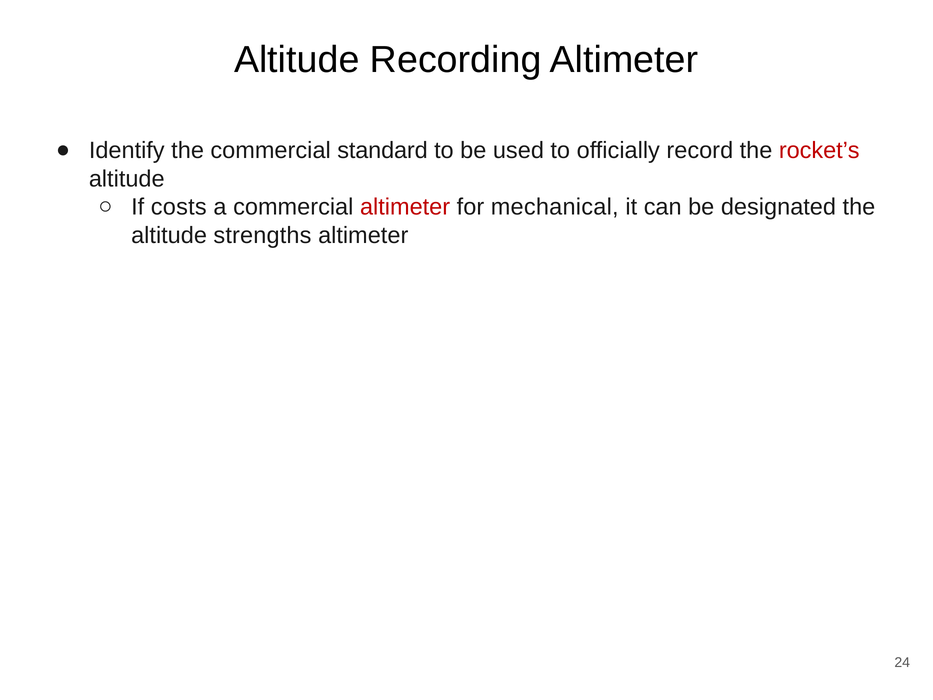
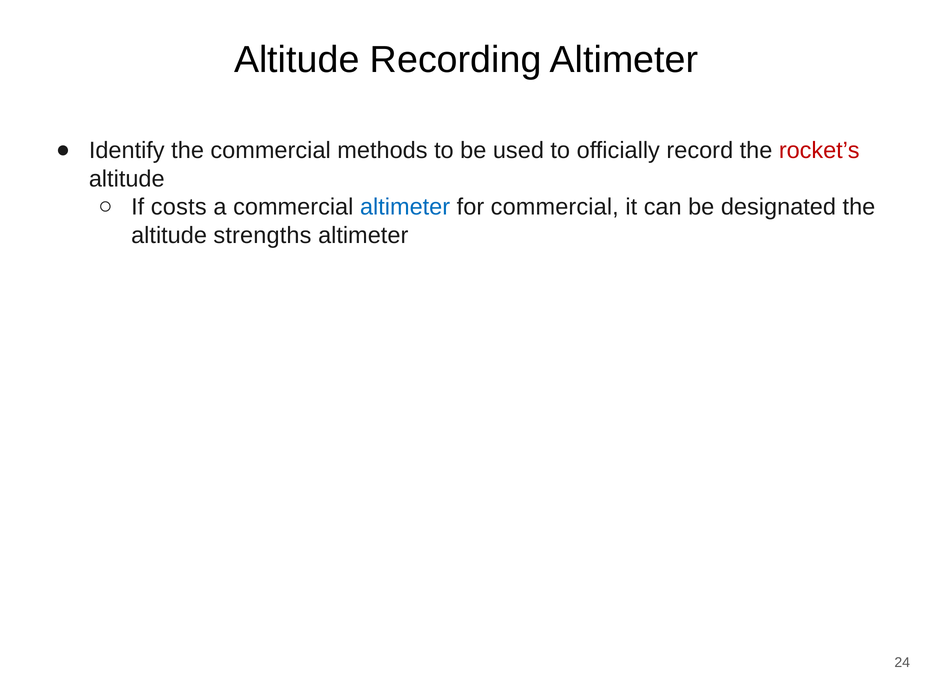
standard: standard -> methods (382, 151)
altimeter colour: red -> blue (405, 207)
for mechanical: mechanical -> commercial (555, 207)
